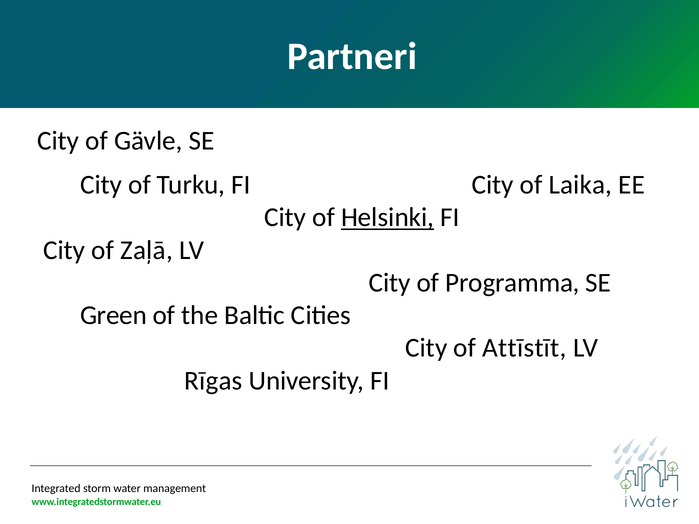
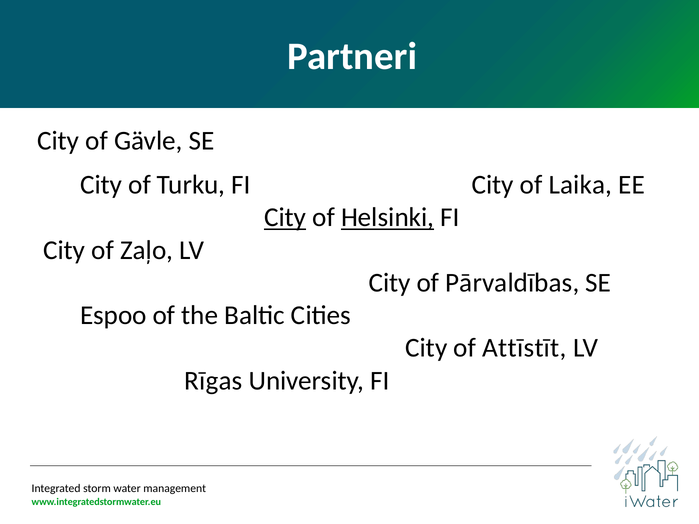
City underline: none -> present (285, 218)
Zaļā: Zaļā -> Zaļo (147, 250)
Programma: Programma -> Pārvaldības (512, 283)
Green: Green -> Espoo (113, 316)
